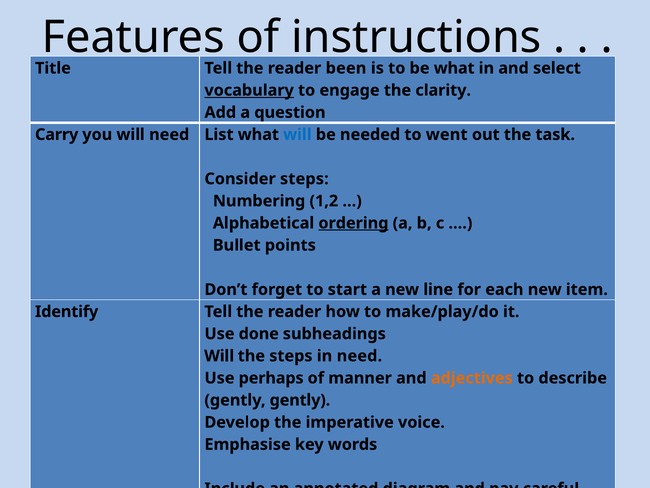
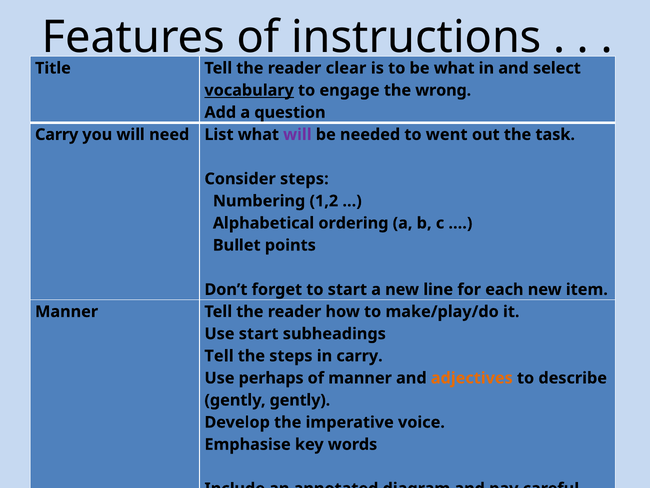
reader been: been -> clear (346, 68)
the clarity: clarity -> wrong (443, 90)
will colour: blue -> purple (297, 134)
ordering underline: present -> none (353, 223)
Identify: Identify -> Manner (67, 311)
Use done: done -> start (259, 333)
Will: Will -> Tell (219, 356)
in need: need -> carry (360, 356)
